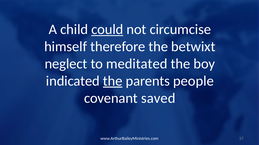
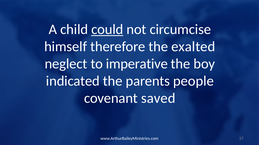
betwixt: betwixt -> exalted (193, 47)
meditated: meditated -> imperative (137, 64)
the underline: present -> none (113, 81)
